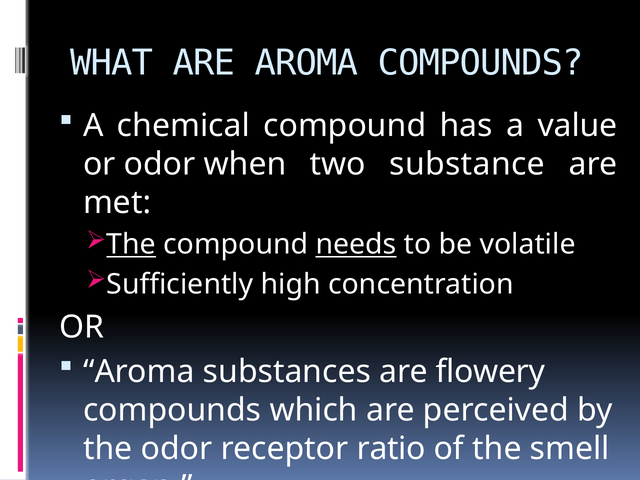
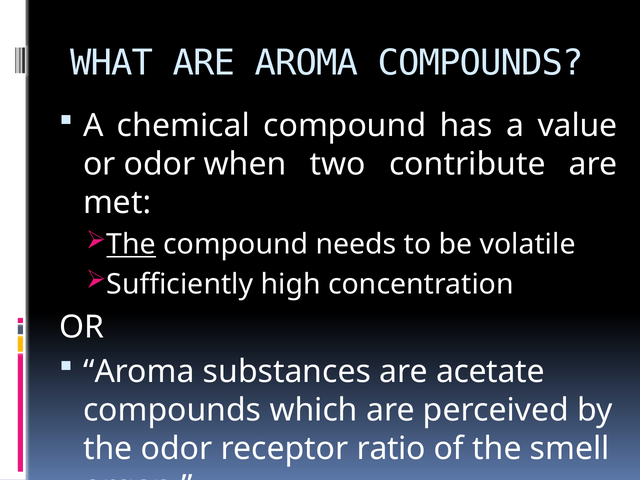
substance: substance -> contribute (467, 164)
needs underline: present -> none (356, 244)
flowery: flowery -> acetate (490, 372)
